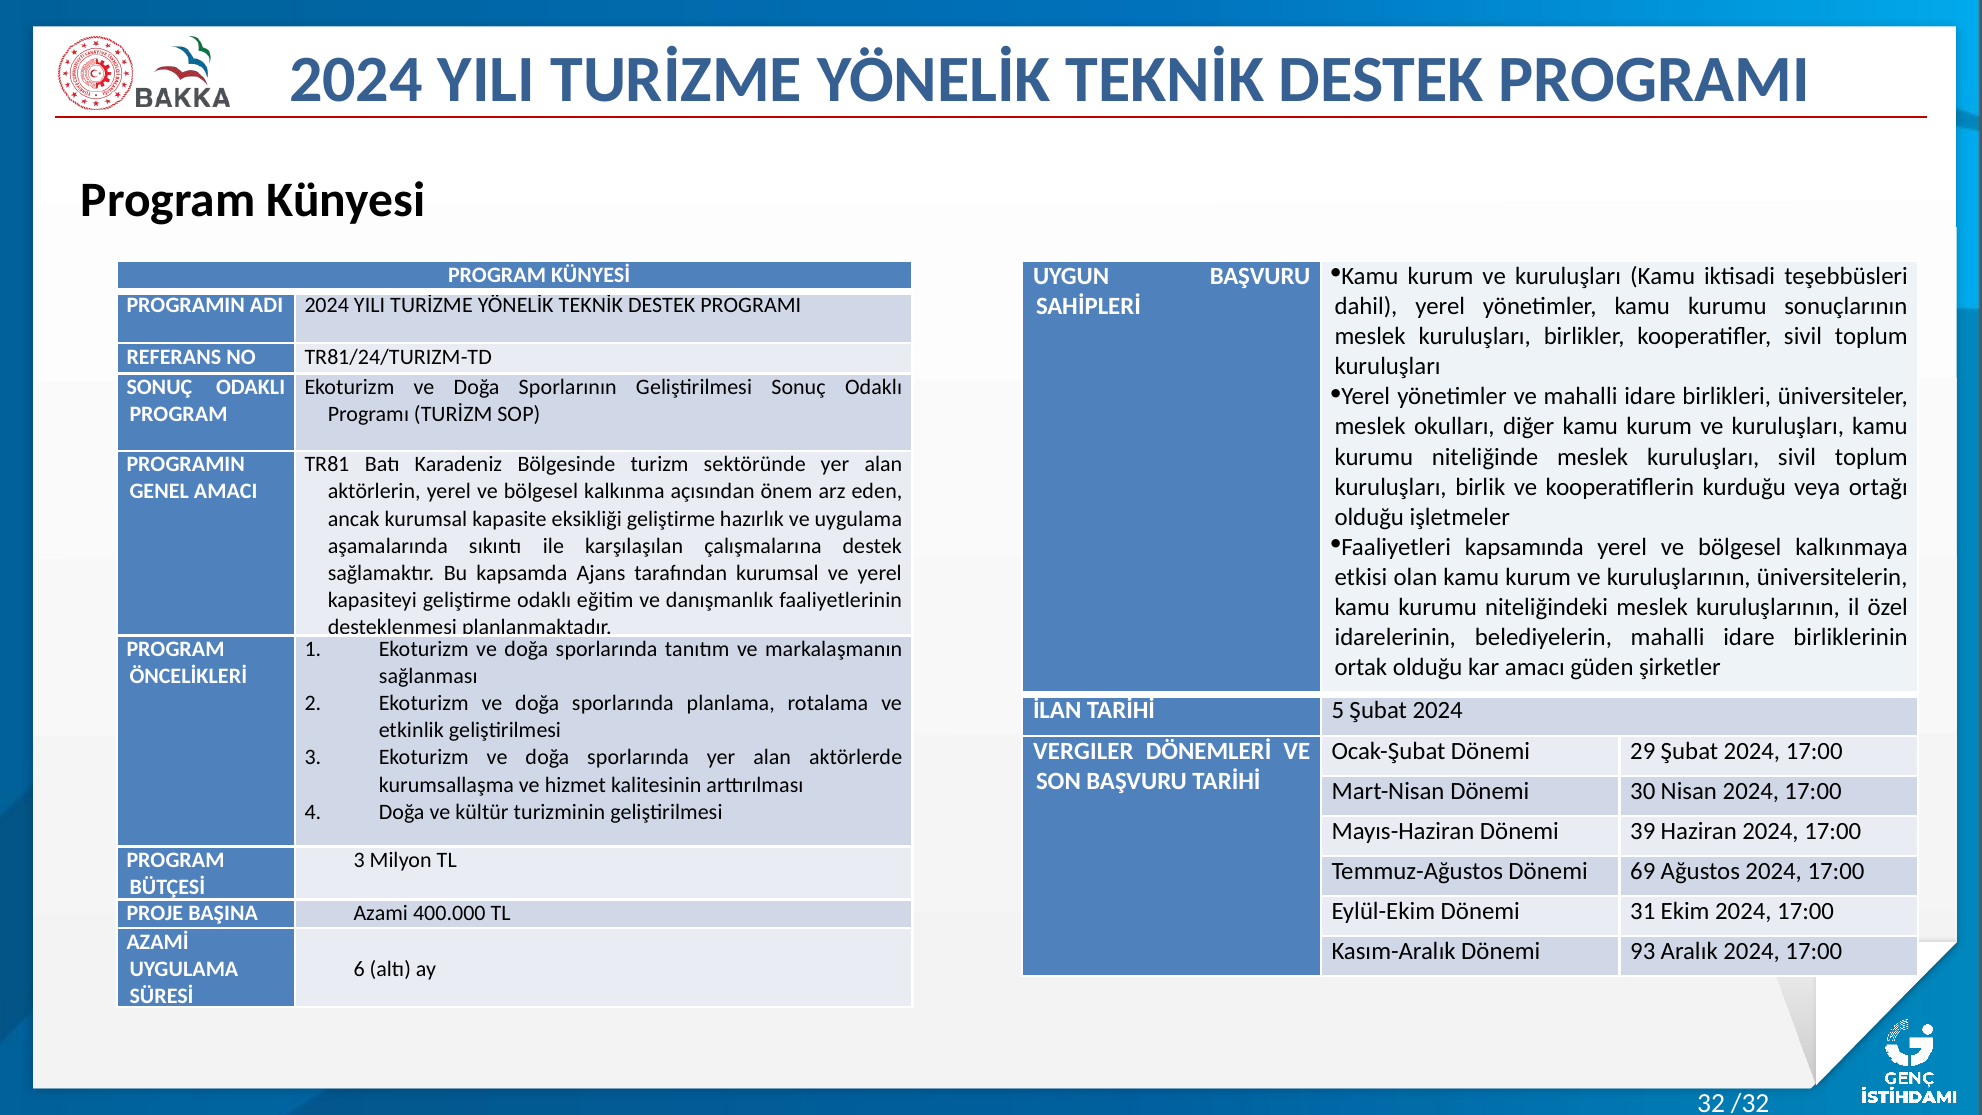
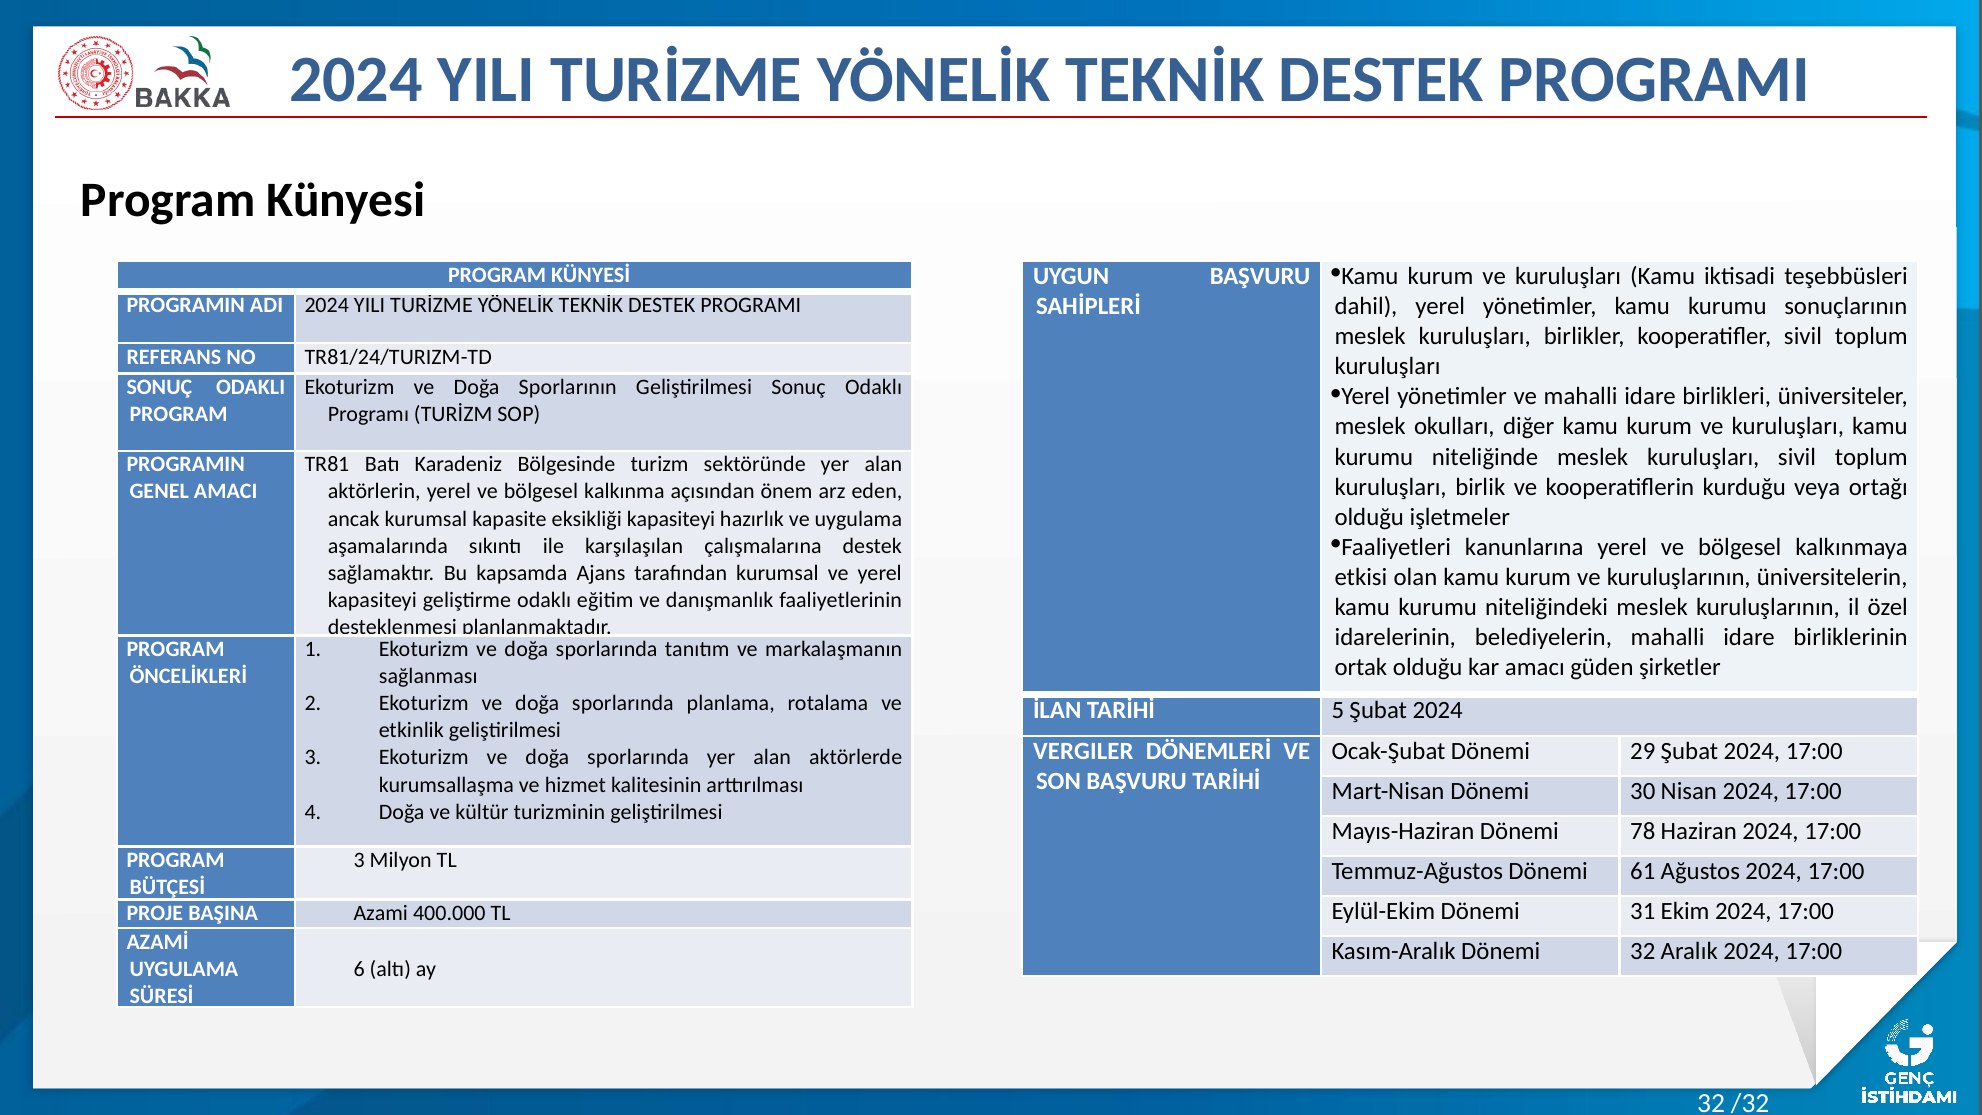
eksikliği geliştirme: geliştirme -> kapasiteyi (671, 519)
kapsamında: kapsamında -> kanunlarına (1524, 547)
39: 39 -> 78 (1643, 831)
69: 69 -> 61 (1643, 871)
Dönemi 93: 93 -> 32 (1643, 951)
